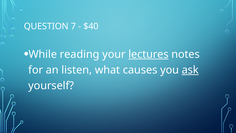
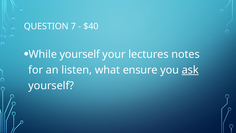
While reading: reading -> yourself (80, 54)
lectures underline: present -> none (148, 54)
causes: causes -> ensure (140, 70)
